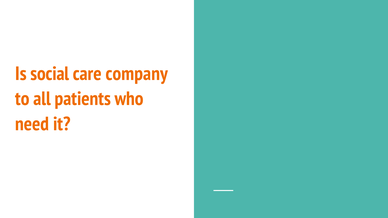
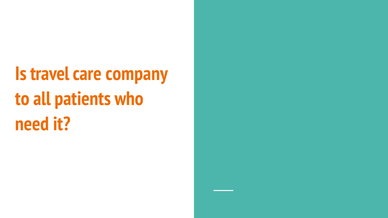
social: social -> travel (50, 74)
